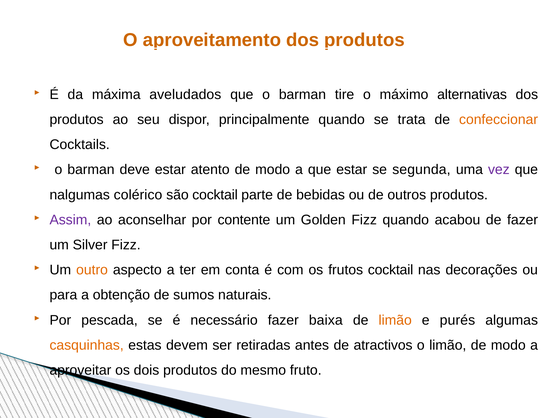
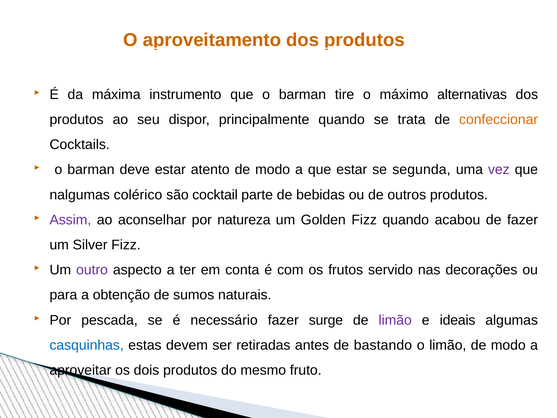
aveludados: aveludados -> instrumento (185, 94)
contente: contente -> natureza (244, 220)
outro colour: orange -> purple (92, 270)
frutos cocktail: cocktail -> servido (391, 270)
baixa: baixa -> surge (326, 320)
limão colour: orange -> purple (395, 320)
purés: purés -> ideais (458, 320)
casquinhas colour: orange -> blue (87, 345)
atractivos: atractivos -> bastando (383, 345)
